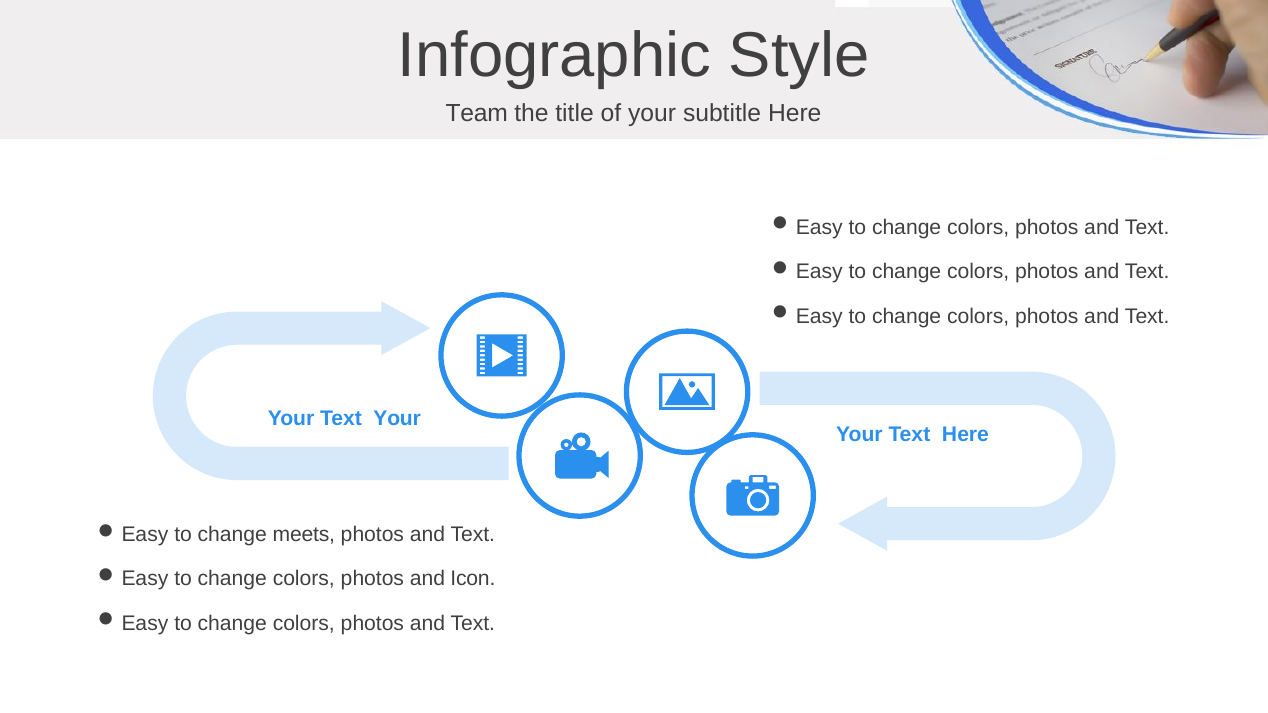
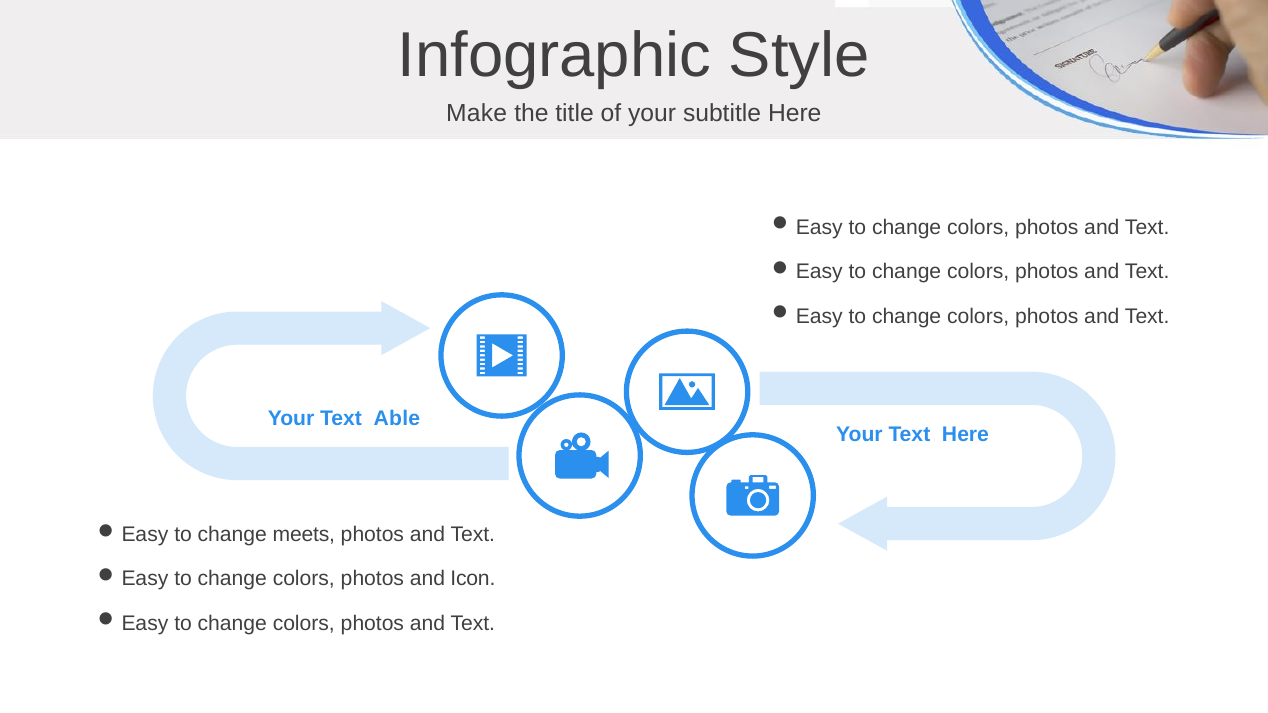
Team: Team -> Make (477, 113)
Your Text Your: Your -> Able (397, 419)
